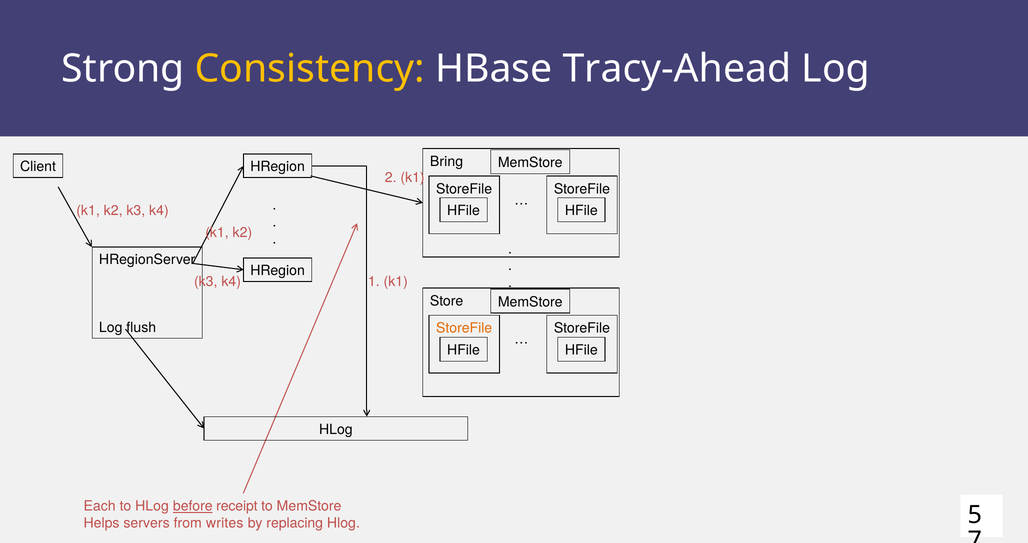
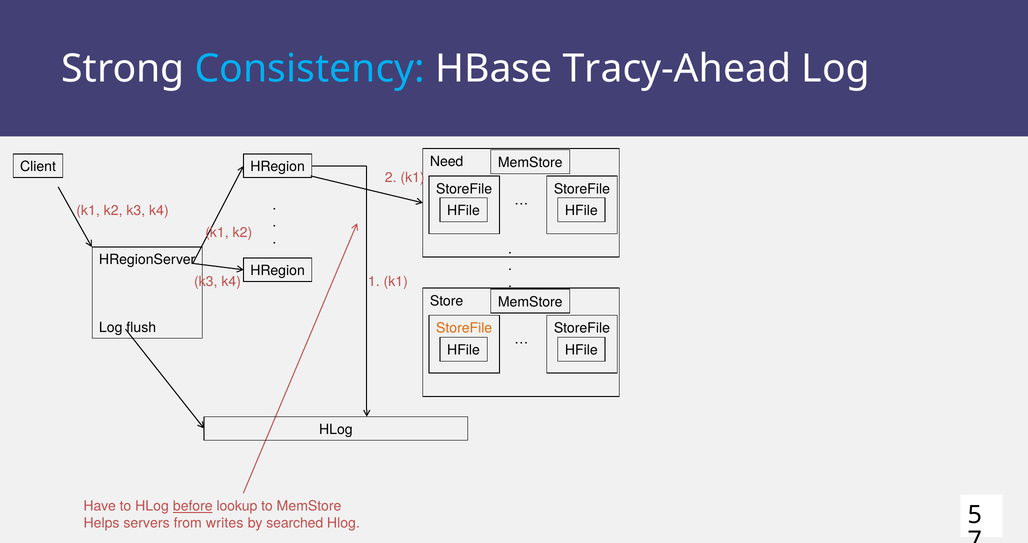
Consistency colour: yellow -> light blue (310, 69)
Bring: Bring -> Need (447, 162)
Each: Each -> Have (100, 506)
receipt: receipt -> lookup (237, 506)
replacing: replacing -> searched (295, 523)
